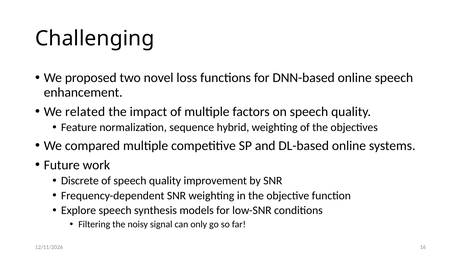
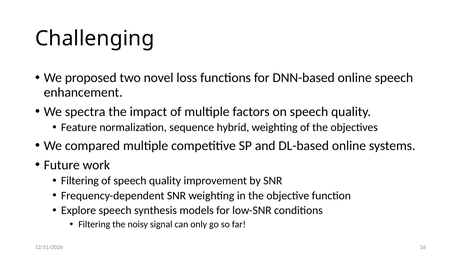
related: related -> spectra (85, 112)
Discrete: Discrete -> Filtering (80, 181)
